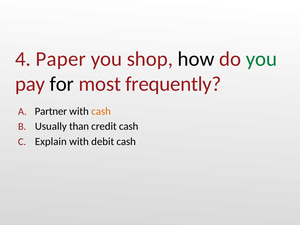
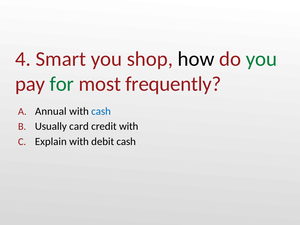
Paper: Paper -> Smart (61, 59)
for colour: black -> green (62, 84)
Partner: Partner -> Annual (51, 111)
cash colour: orange -> blue (101, 111)
than: than -> card (79, 126)
credit cash: cash -> with (129, 126)
